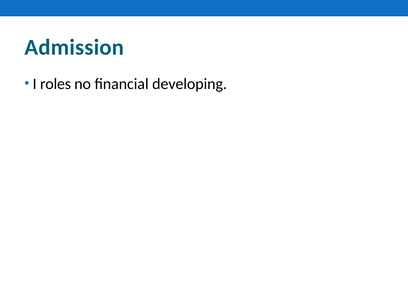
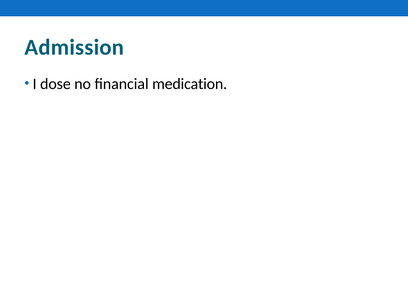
roles: roles -> dose (55, 84)
developing: developing -> medication (190, 84)
